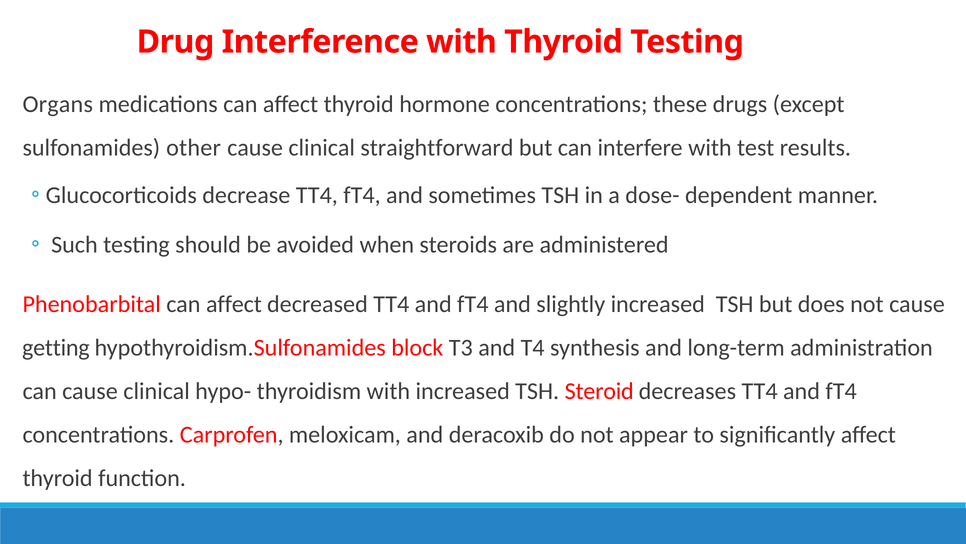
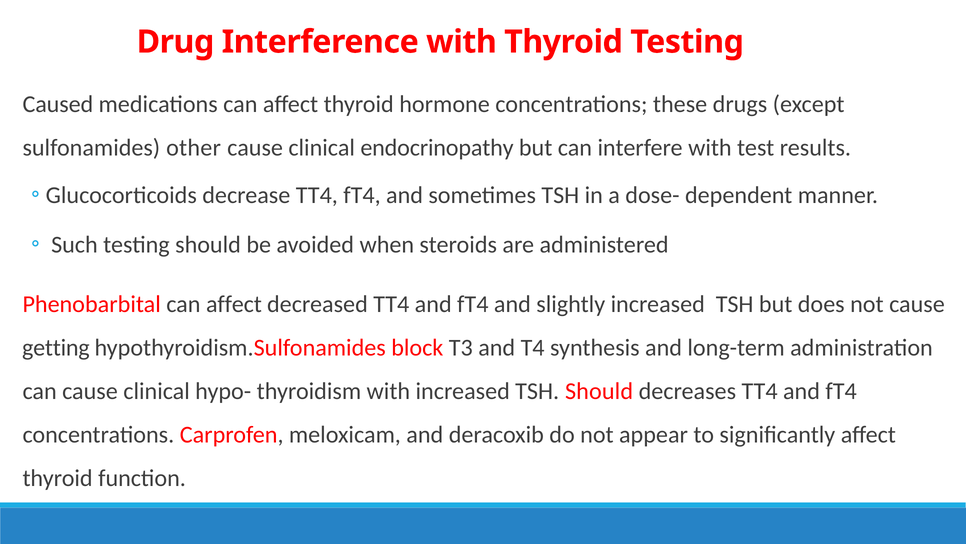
Organs: Organs -> Caused (58, 104)
straightforward: straightforward -> endocrinopathy (437, 147)
TSH Steroid: Steroid -> Should (599, 391)
